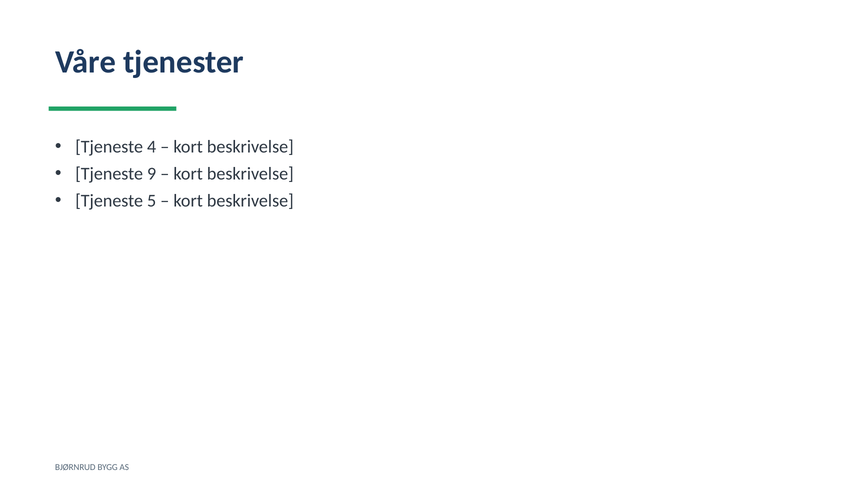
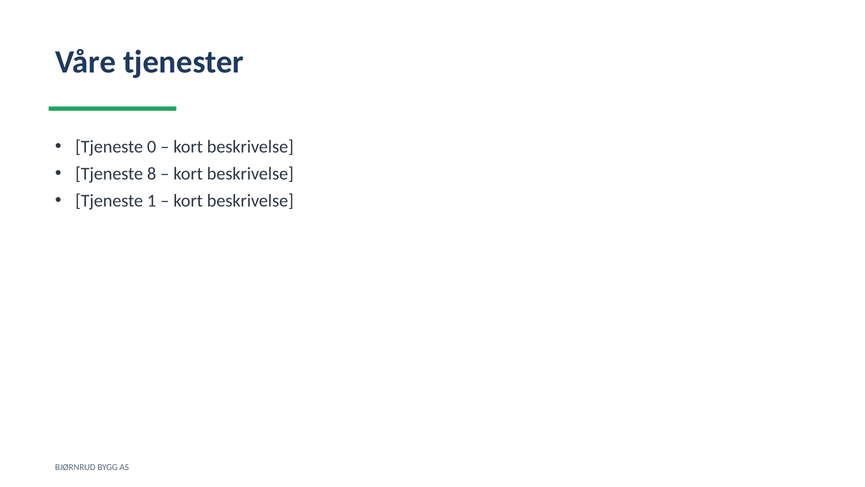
4: 4 -> 0 (152, 147)
9: 9 -> 8 (152, 174)
5: 5 -> 1 (152, 201)
